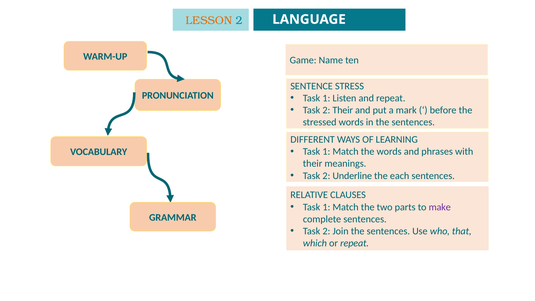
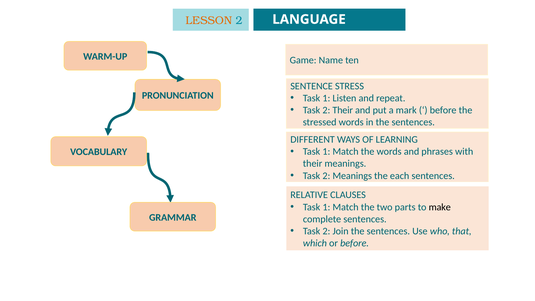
2 Underline: Underline -> Meanings (352, 176)
make colour: purple -> black (440, 207)
or repeat: repeat -> before (355, 243)
